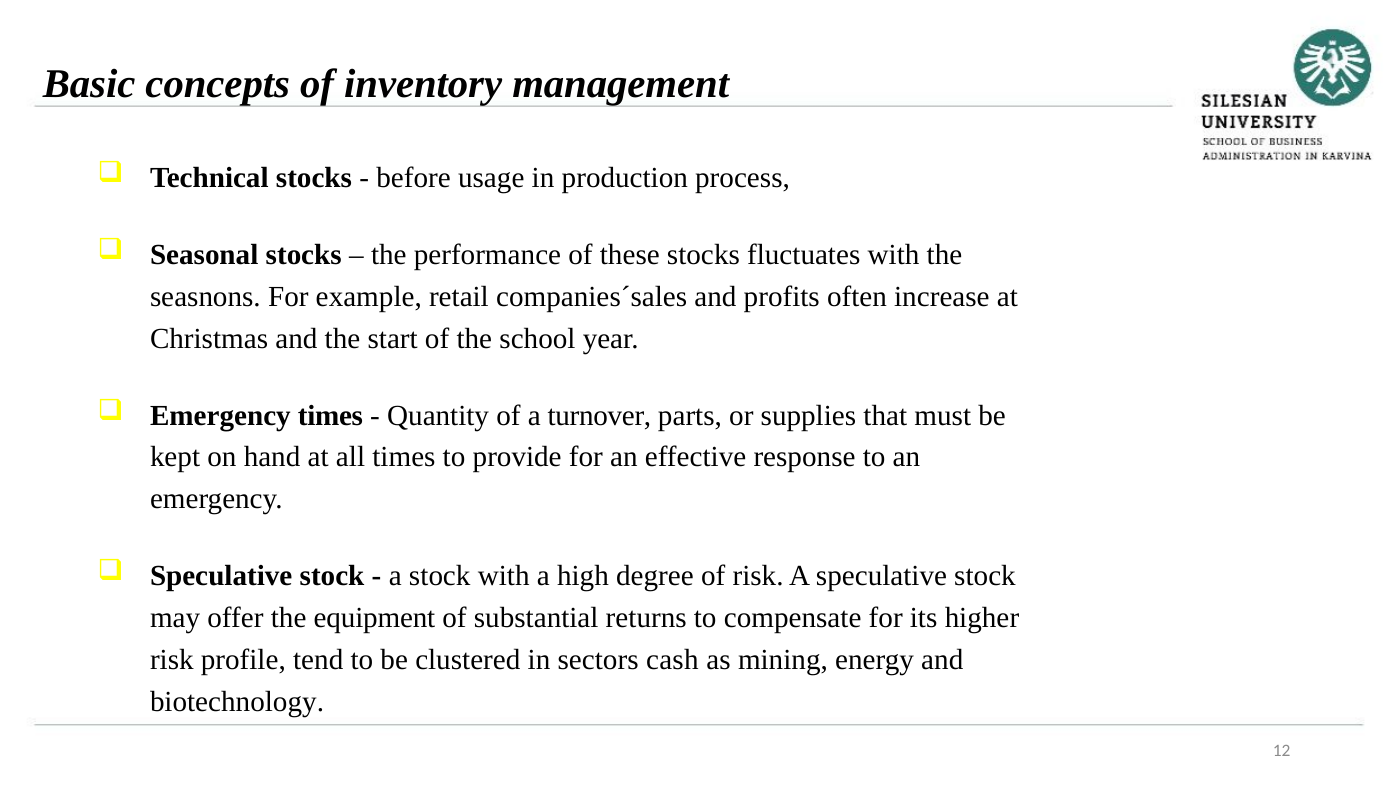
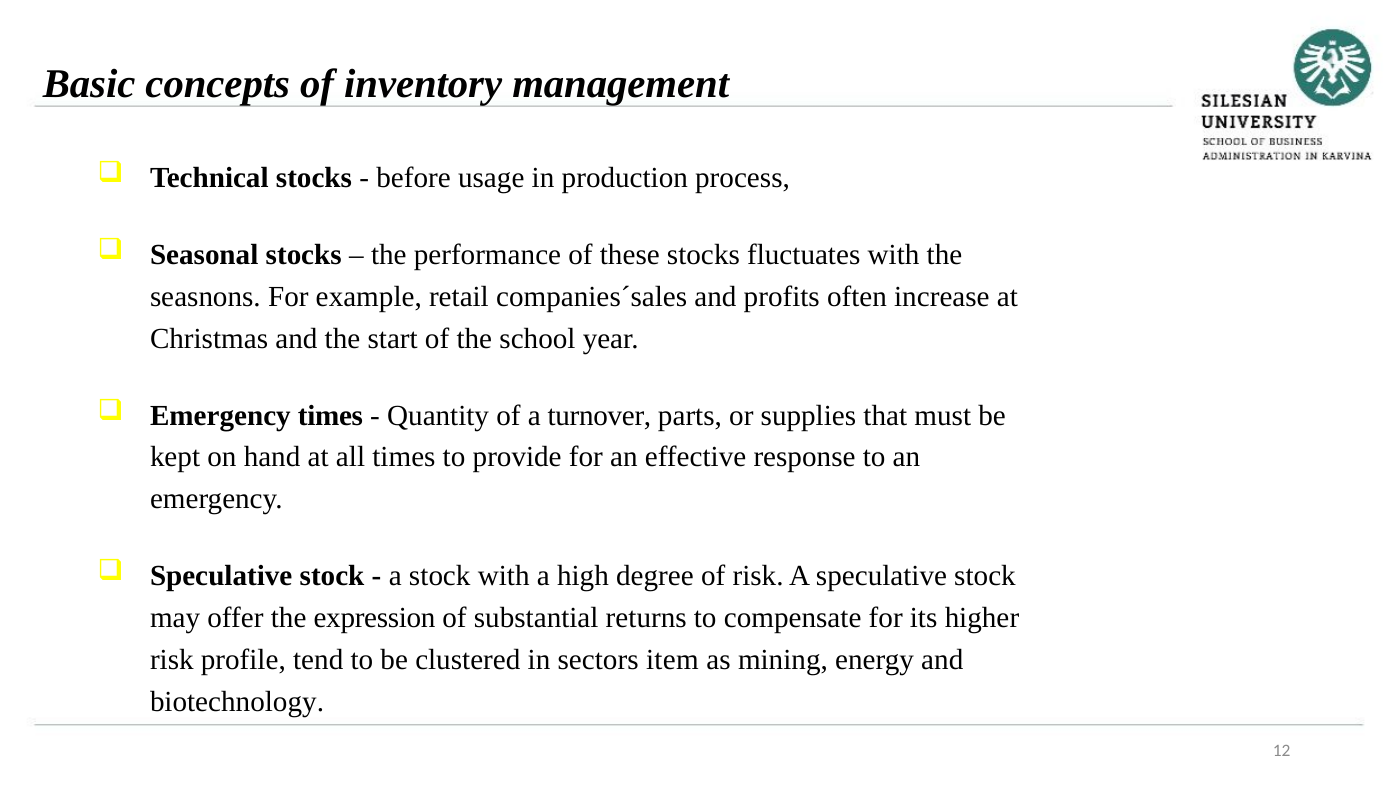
equipment: equipment -> expression (375, 618)
cash: cash -> item (672, 660)
